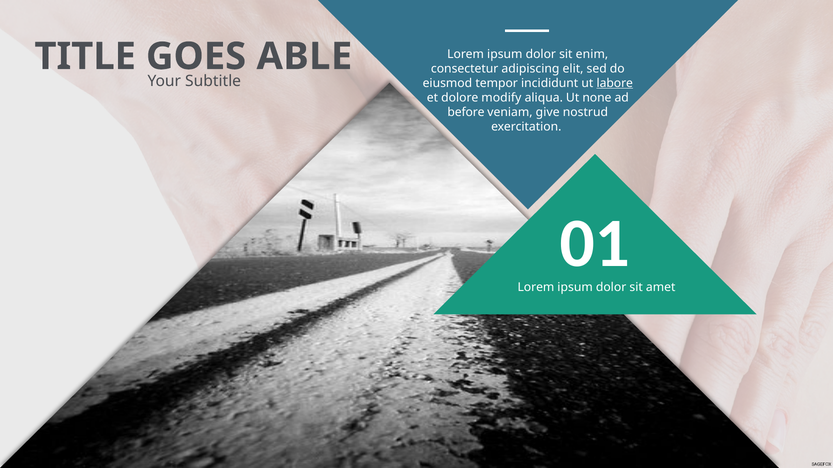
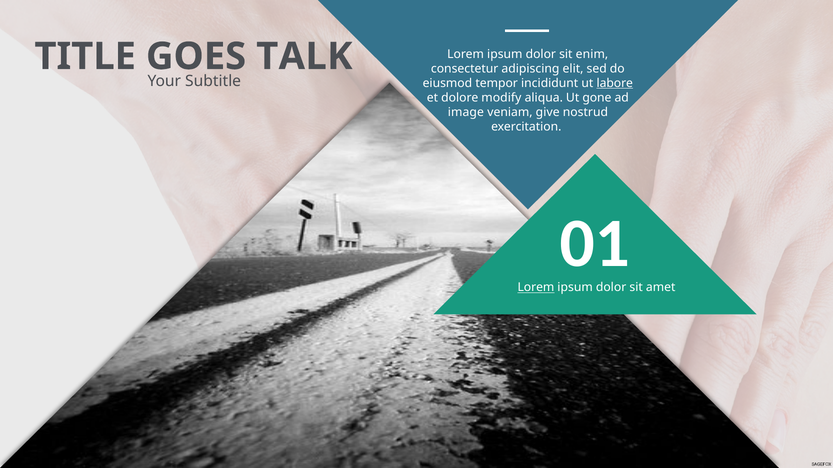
ABLE: ABLE -> TALK (304, 57)
none: none -> gone (597, 98)
before: before -> image (466, 112)
Lorem underline: none -> present (536, 288)
